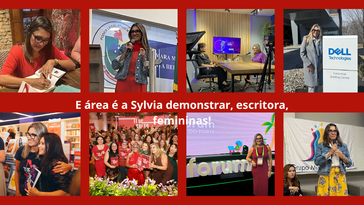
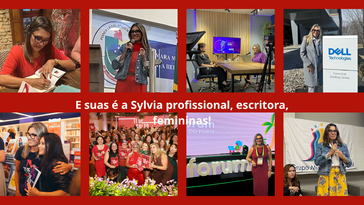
área: área -> suas (97, 105)
demonstrar: demonstrar -> profissional (199, 105)
